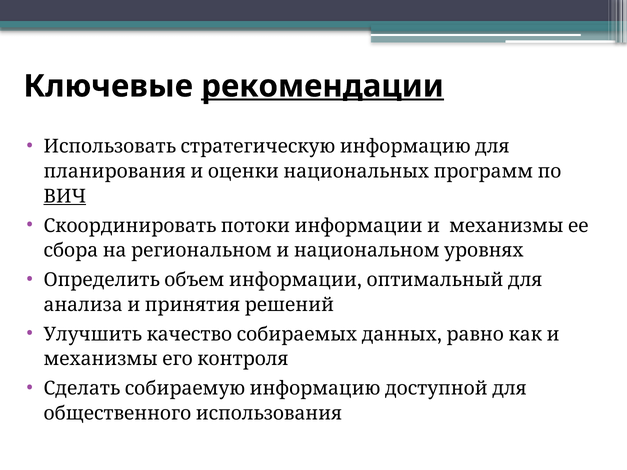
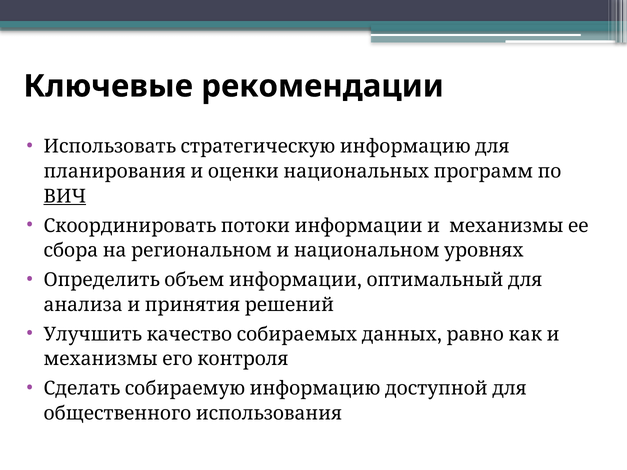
рекомендации underline: present -> none (323, 86)
